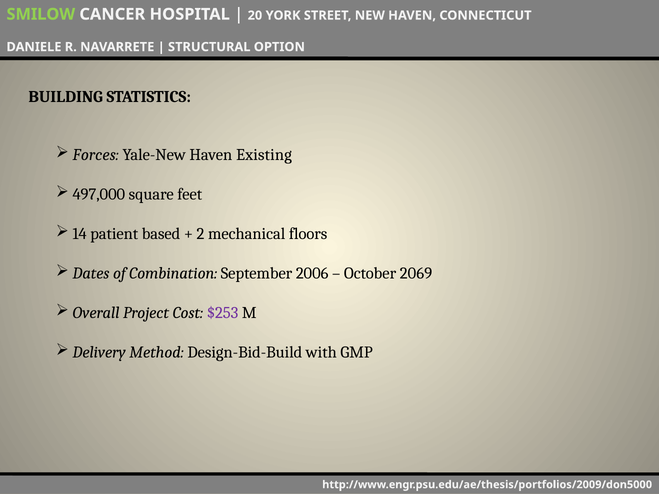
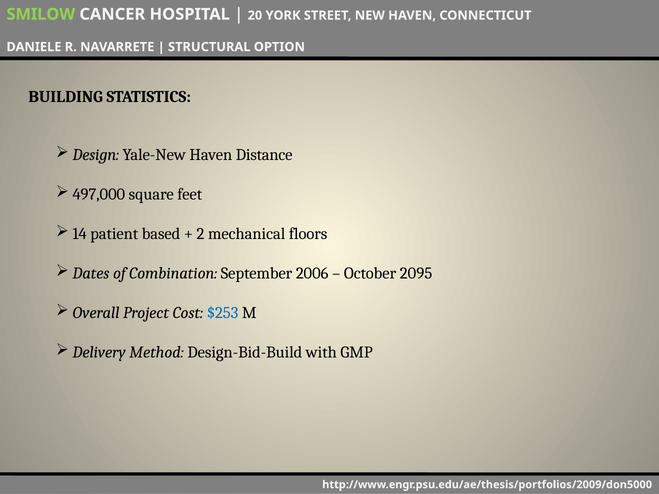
Forces: Forces -> Design (96, 155)
Existing: Existing -> Distance (264, 155)
2069: 2069 -> 2095 (416, 273)
$253 colour: purple -> blue (223, 313)
